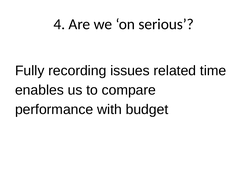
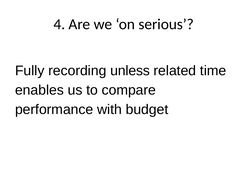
issues: issues -> unless (130, 71)
